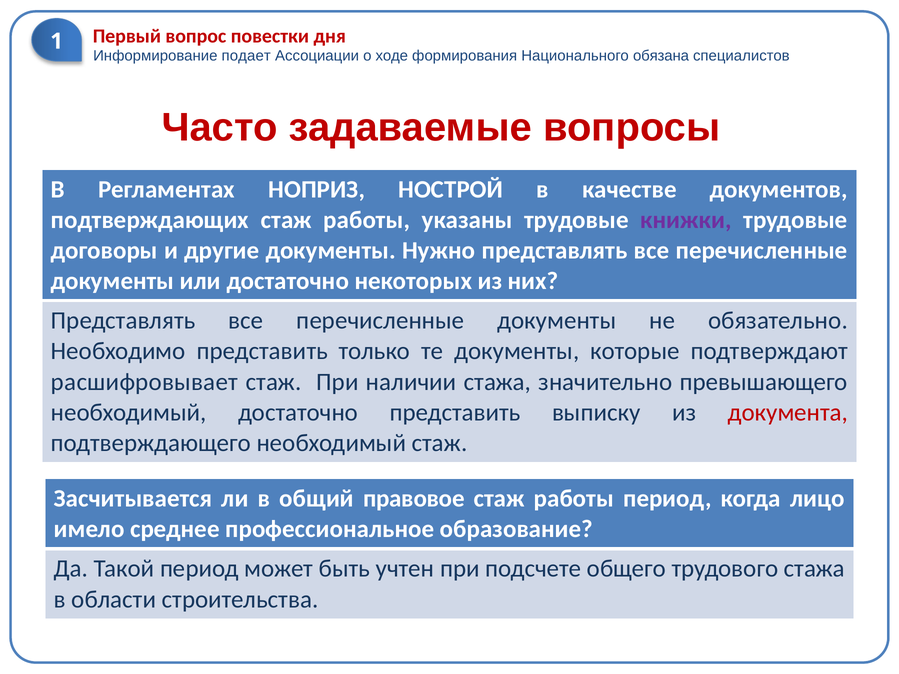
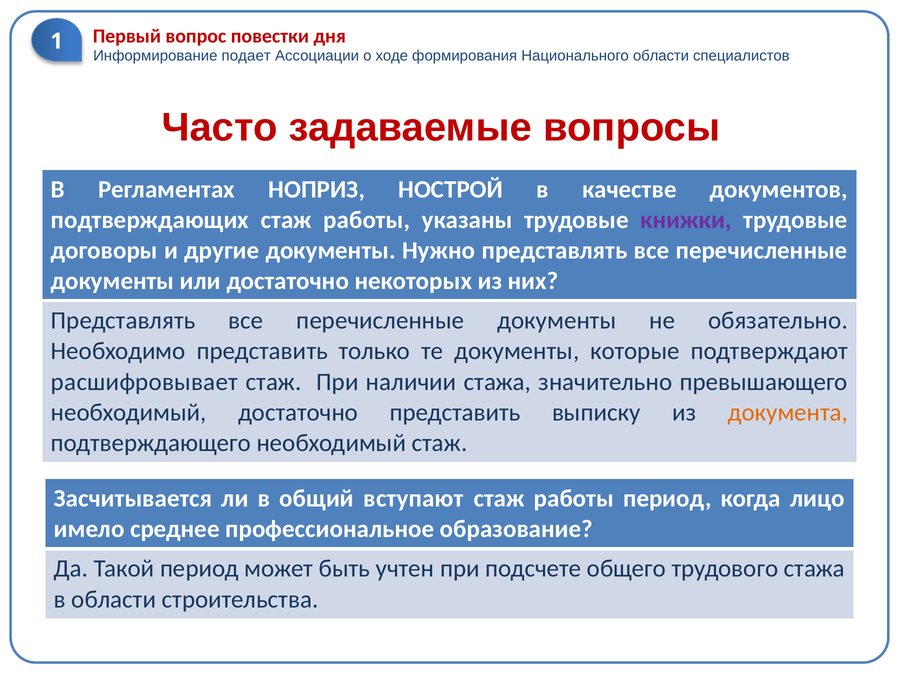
Национального обязана: обязана -> области (661, 56)
документа colour: red -> orange (788, 412)
правовое: правовое -> вступают (414, 499)
